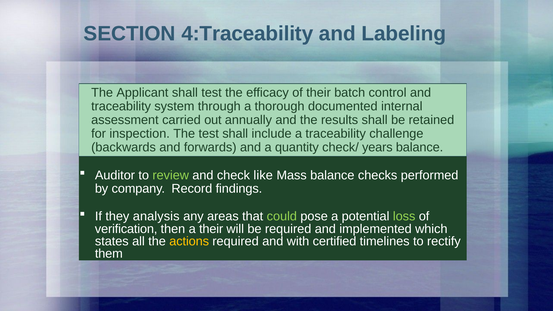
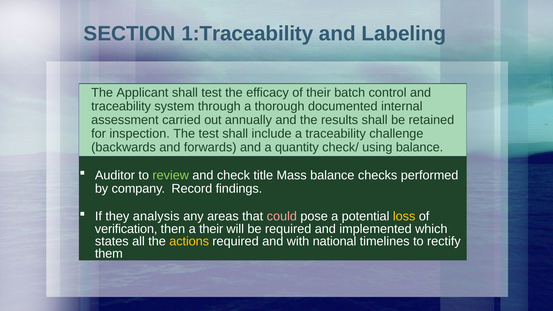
4:Traceability: 4:Traceability -> 1:Traceability (247, 34)
years: years -> using (377, 147)
like: like -> title (263, 175)
could colour: light green -> pink (282, 216)
loss colour: light green -> yellow (404, 216)
certified: certified -> national (335, 241)
